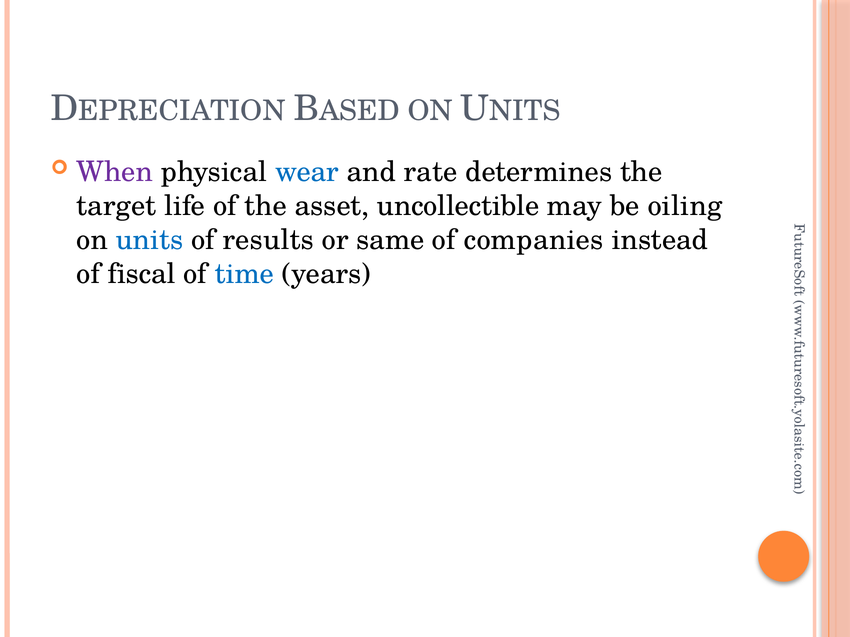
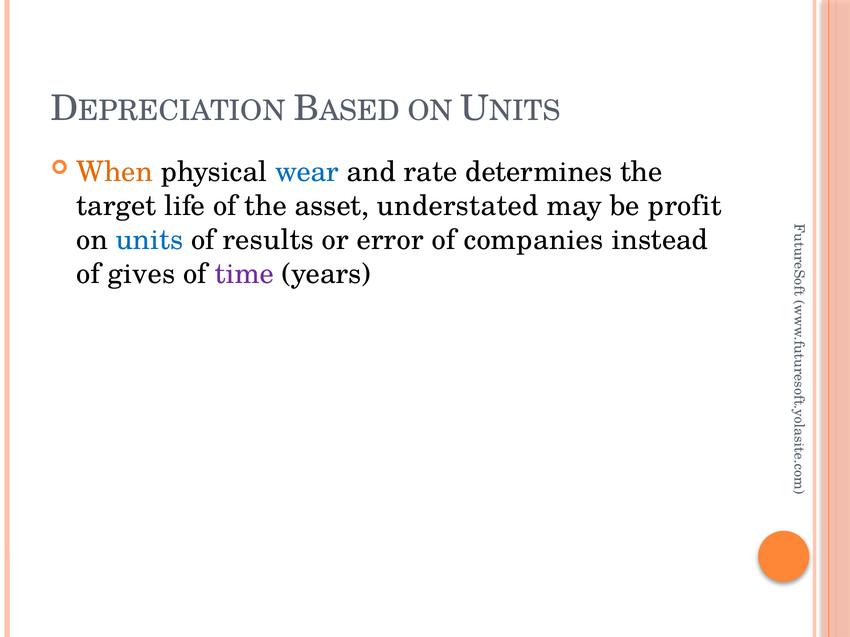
When colour: purple -> orange (115, 172)
uncollectible: uncollectible -> understated (458, 206)
oiling: oiling -> profit (685, 206)
same: same -> error (390, 240)
fiscal: fiscal -> gives (142, 274)
time colour: blue -> purple (244, 274)
